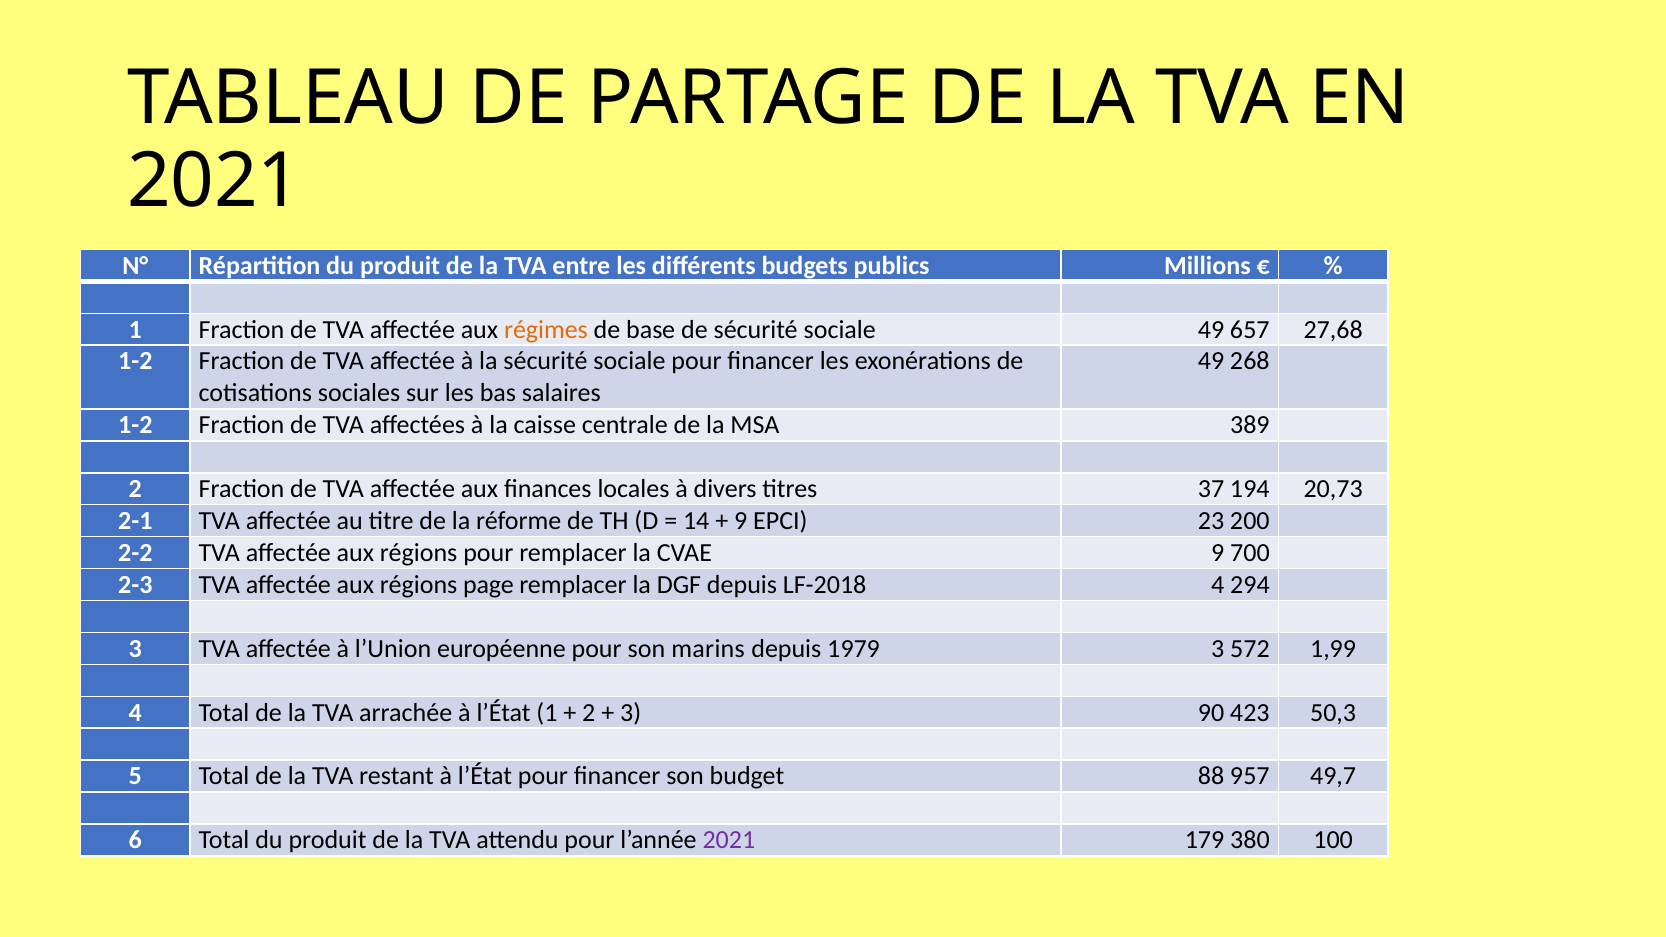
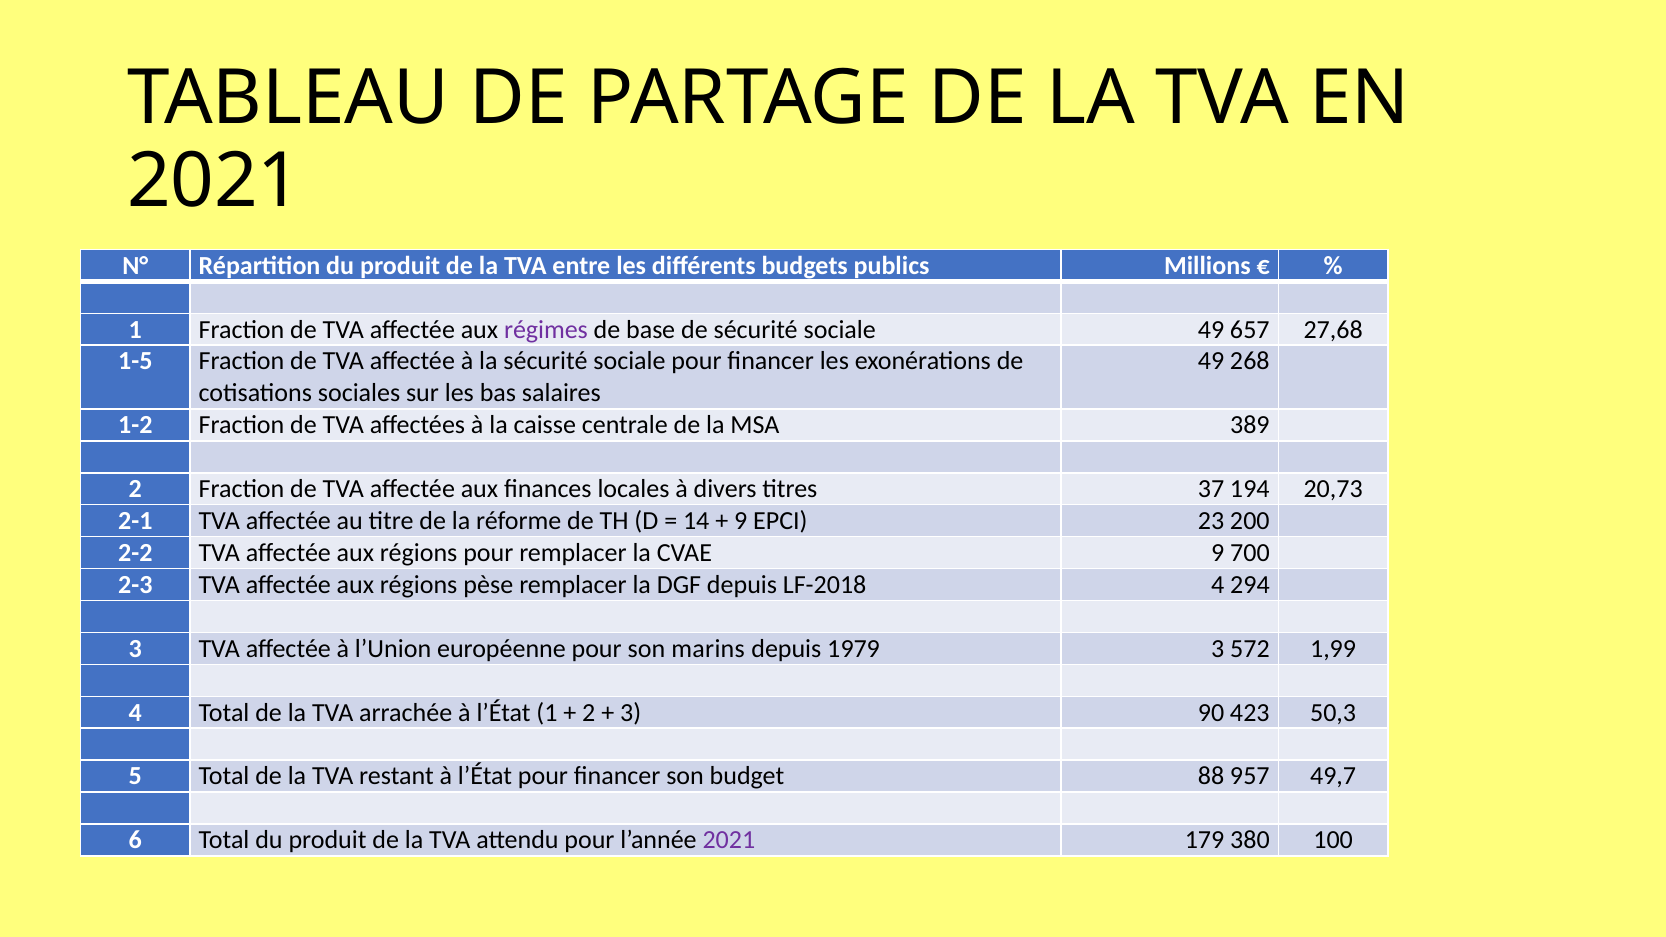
régimes colour: orange -> purple (546, 330)
1-2: 1-2 -> 1-5 (135, 361)
page: page -> pèse (488, 585)
